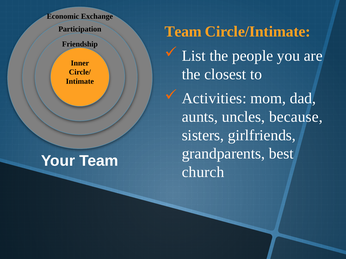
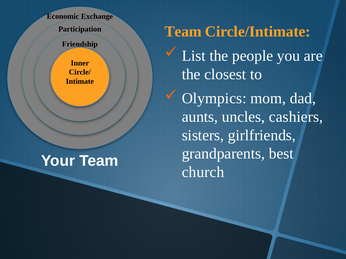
Activities: Activities -> Olympics (214, 99)
because: because -> cashiers (296, 117)
